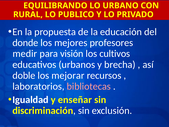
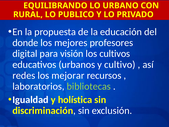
medir: medir -> digital (25, 54)
brecha: brecha -> cultivo (120, 64)
doble: doble -> redes (24, 75)
bibliotecas colour: pink -> light green (89, 86)
enseñar: enseñar -> holística (75, 99)
